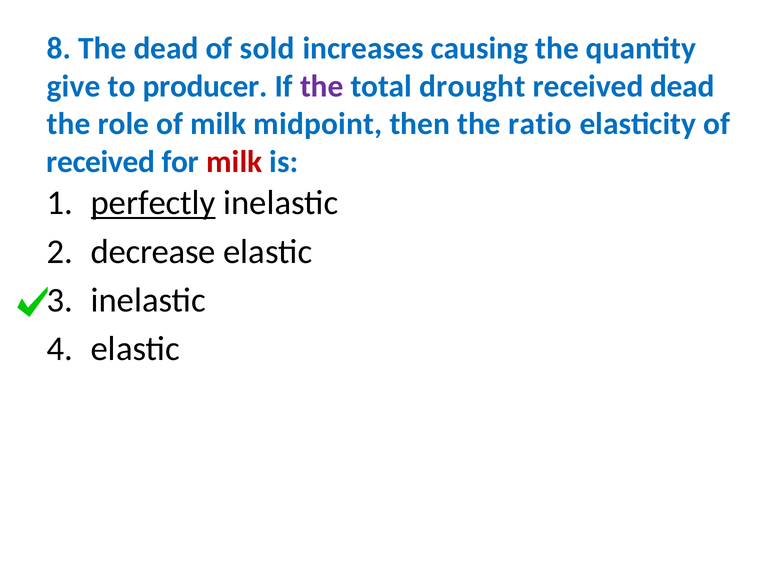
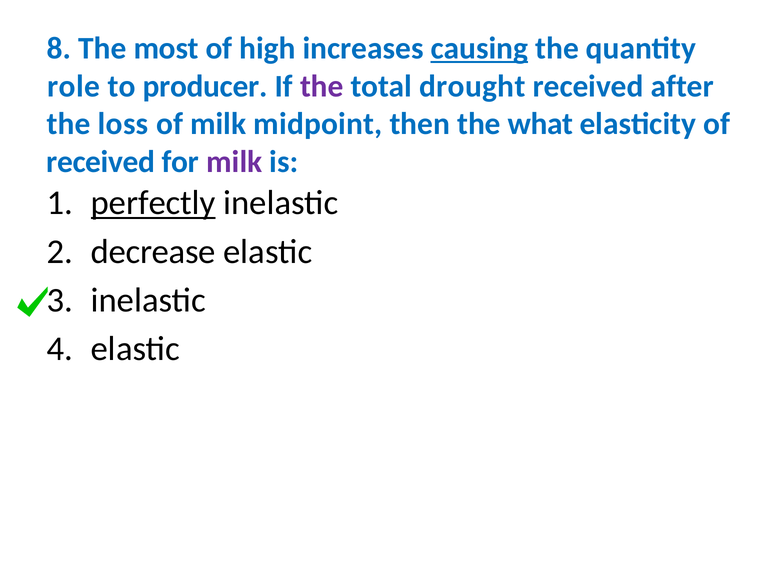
The dead: dead -> most (166, 48)
sold: sold -> high (268, 48)
causing underline: none -> present (479, 48)
give: give -> role (74, 86)
received dead: dead -> after (682, 86)
role: role -> loss (123, 124)
ratio: ratio -> what (540, 124)
milk colour: red -> purple (234, 162)
